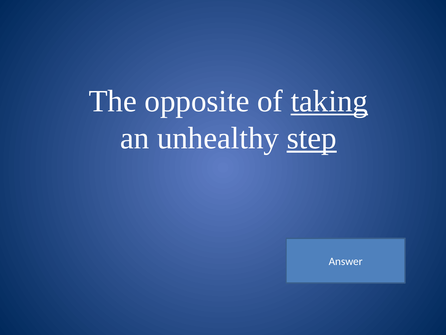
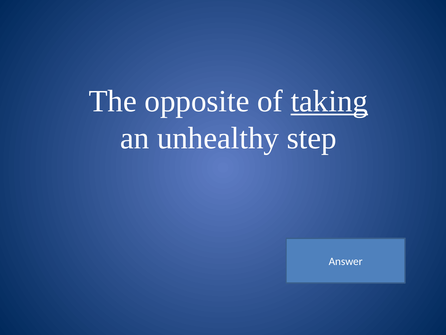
step underline: present -> none (312, 138)
